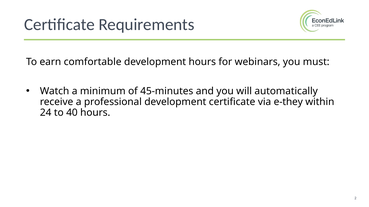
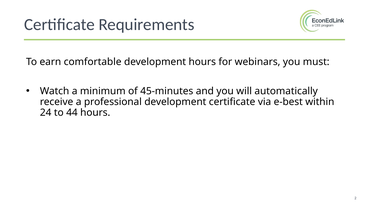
e-they: e-they -> e-best (288, 102)
40: 40 -> 44 (72, 113)
